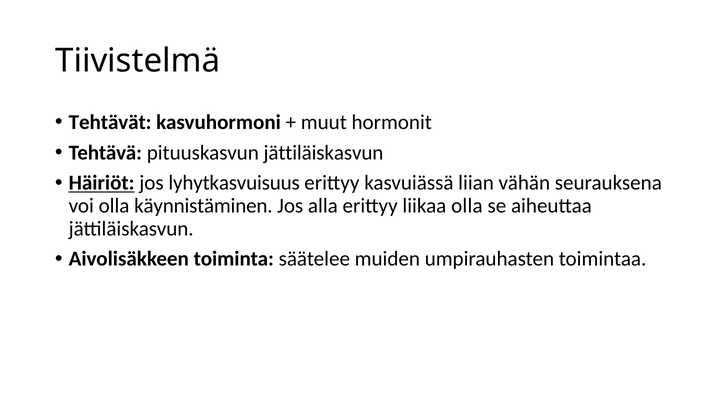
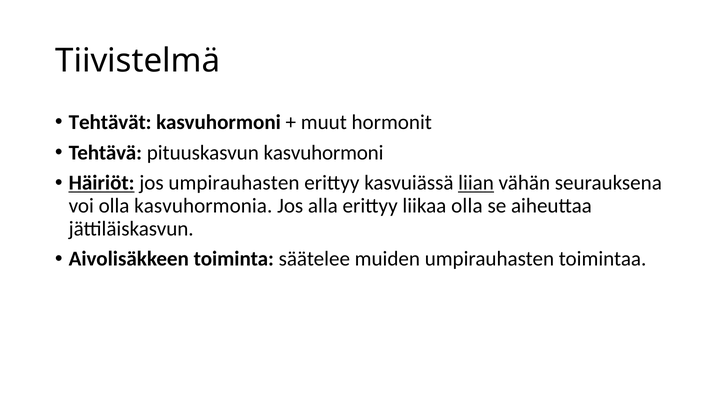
pituuskasvun jättiläiskasvun: jättiläiskasvun -> kasvuhormoni (324, 153)
jos lyhytkasvuisuus: lyhytkasvuisuus -> umpirauhasten (234, 183)
liian underline: none -> present (476, 183)
käynnistäminen: käynnistäminen -> kasvuhormonia (203, 206)
